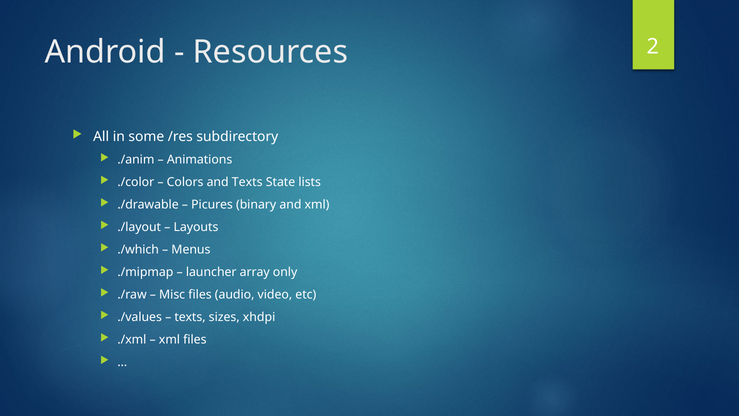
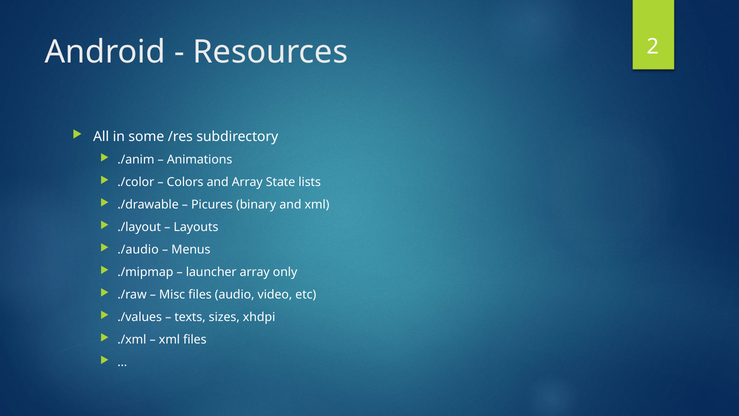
and Texts: Texts -> Array (247, 182)
./which: ./which -> ./audio (138, 250)
